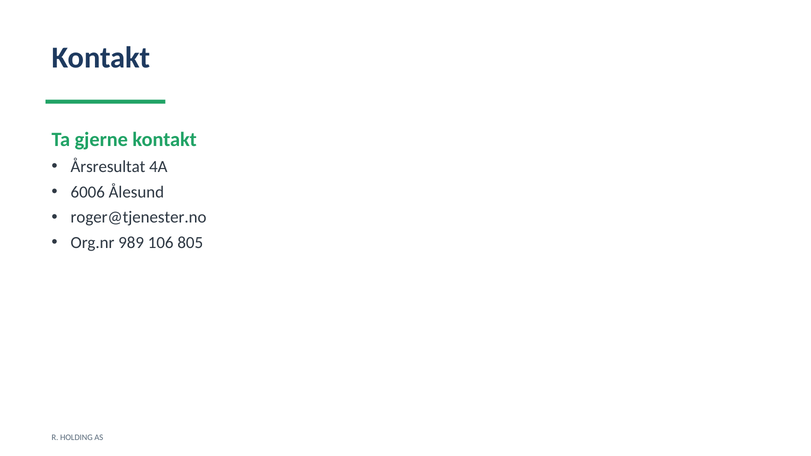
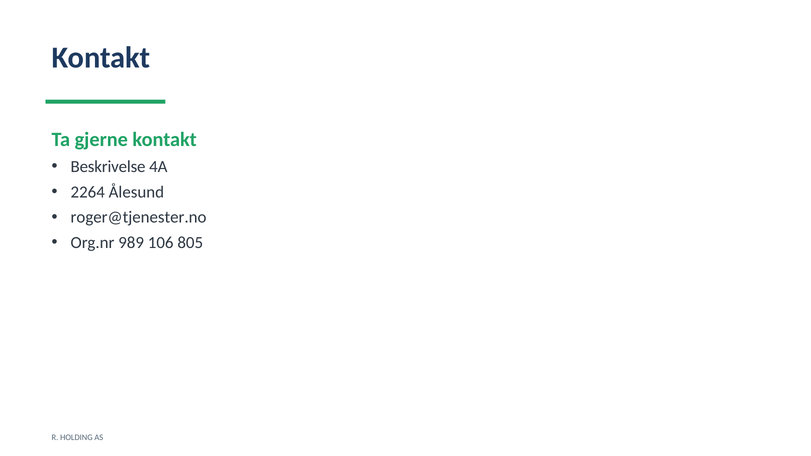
Årsresultat: Årsresultat -> Beskrivelse (108, 167)
6006: 6006 -> 2264 (88, 192)
